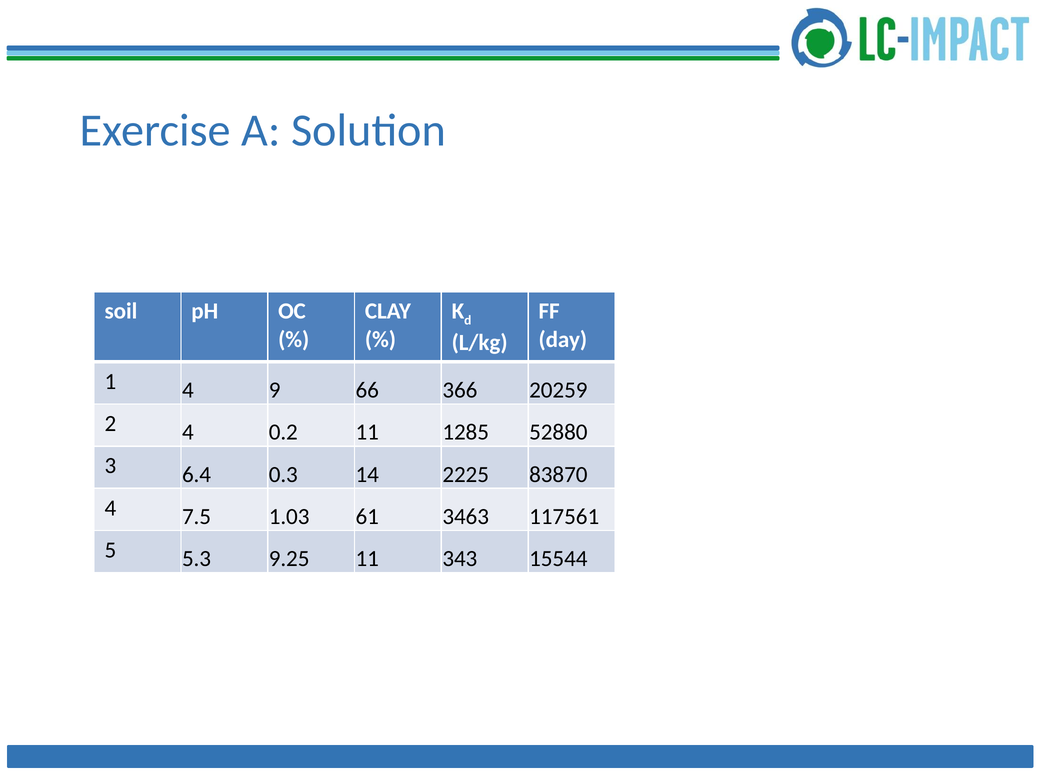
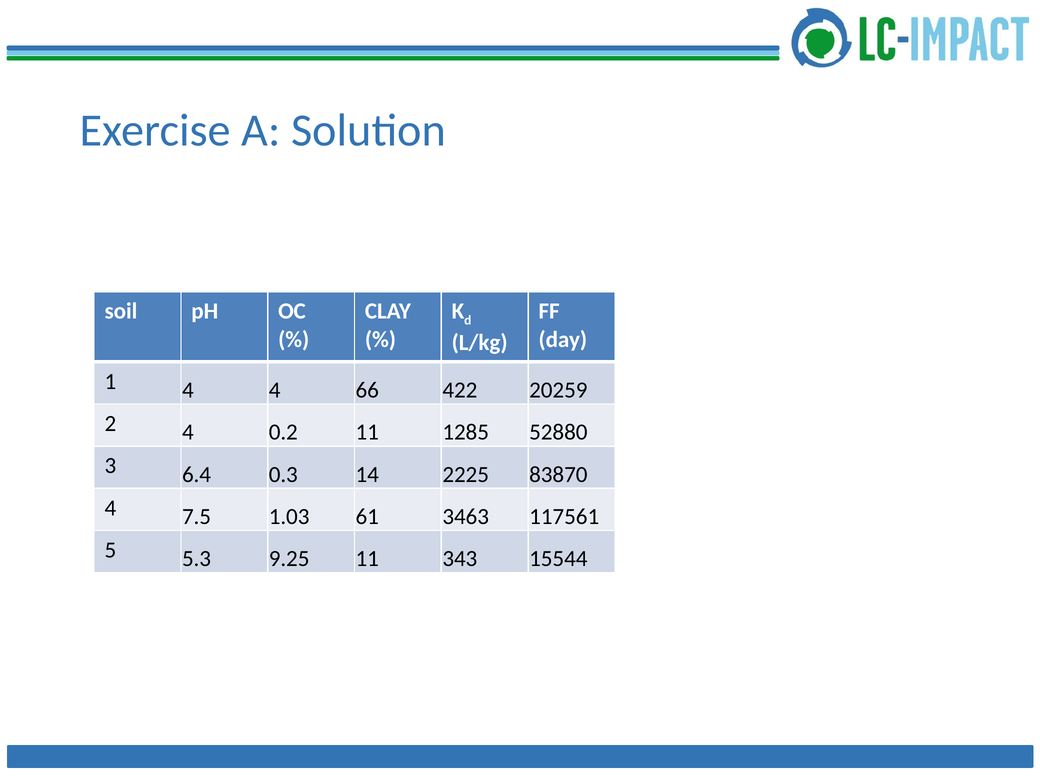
4 9: 9 -> 4 (275, 390)
366: 366 -> 422 (460, 390)
